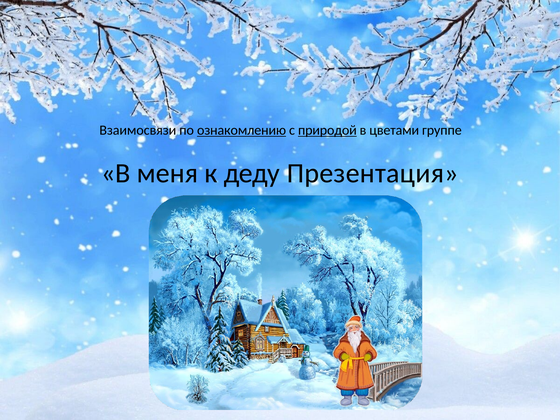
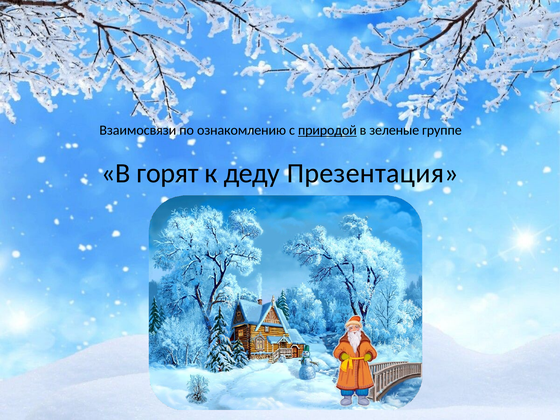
ознакомлению underline: present -> none (242, 130)
цветами: цветами -> зеленые (394, 130)
меня: меня -> горят (168, 173)
